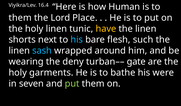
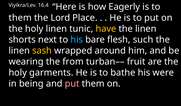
Human: Human -> Eagerly (124, 7)
sash colour: light blue -> yellow (42, 51)
deny: deny -> from (73, 62)
gate: gate -> fruit (136, 62)
seven: seven -> being (31, 84)
put colour: light green -> pink (72, 84)
